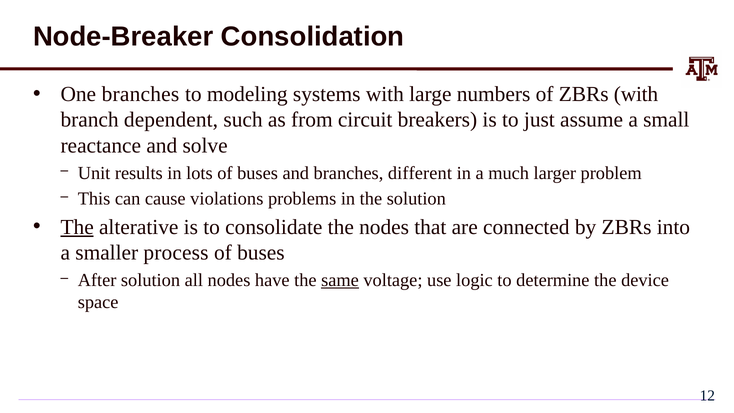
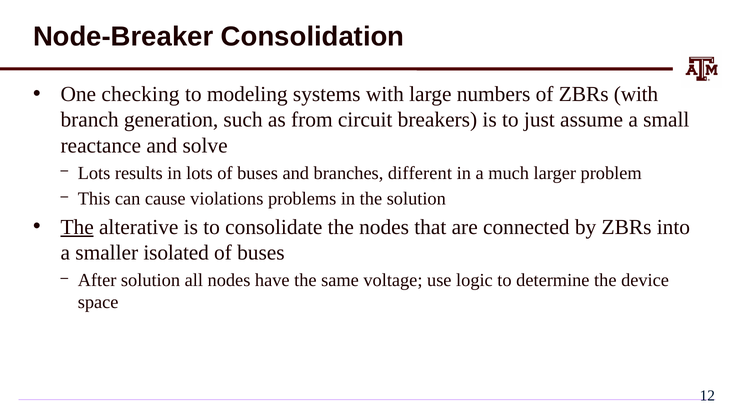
One branches: branches -> checking (141, 94)
dependent: dependent -> generation (171, 120)
Unit: Unit -> Lots (94, 173)
process: process -> isolated (176, 253)
same underline: present -> none (340, 280)
